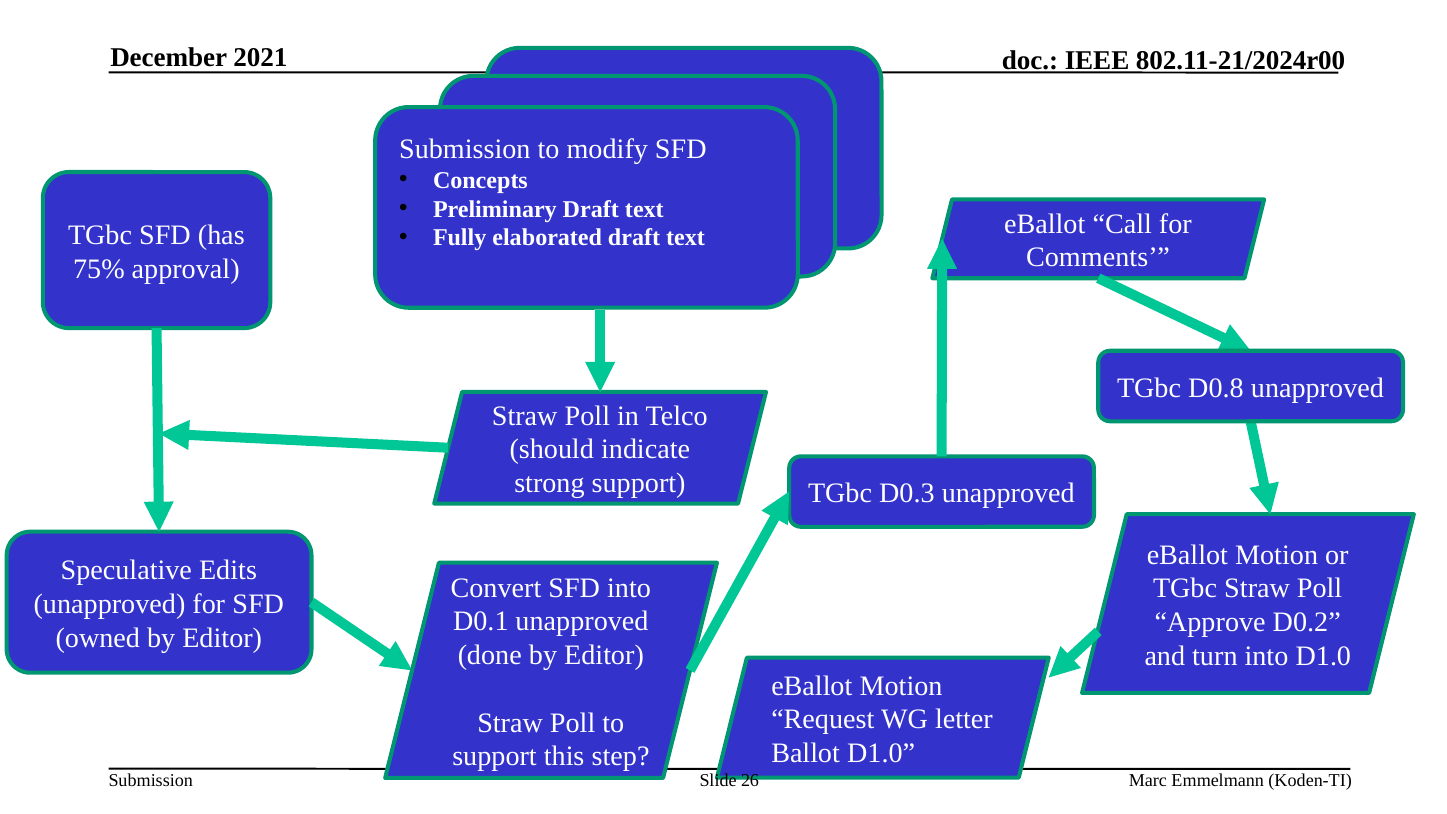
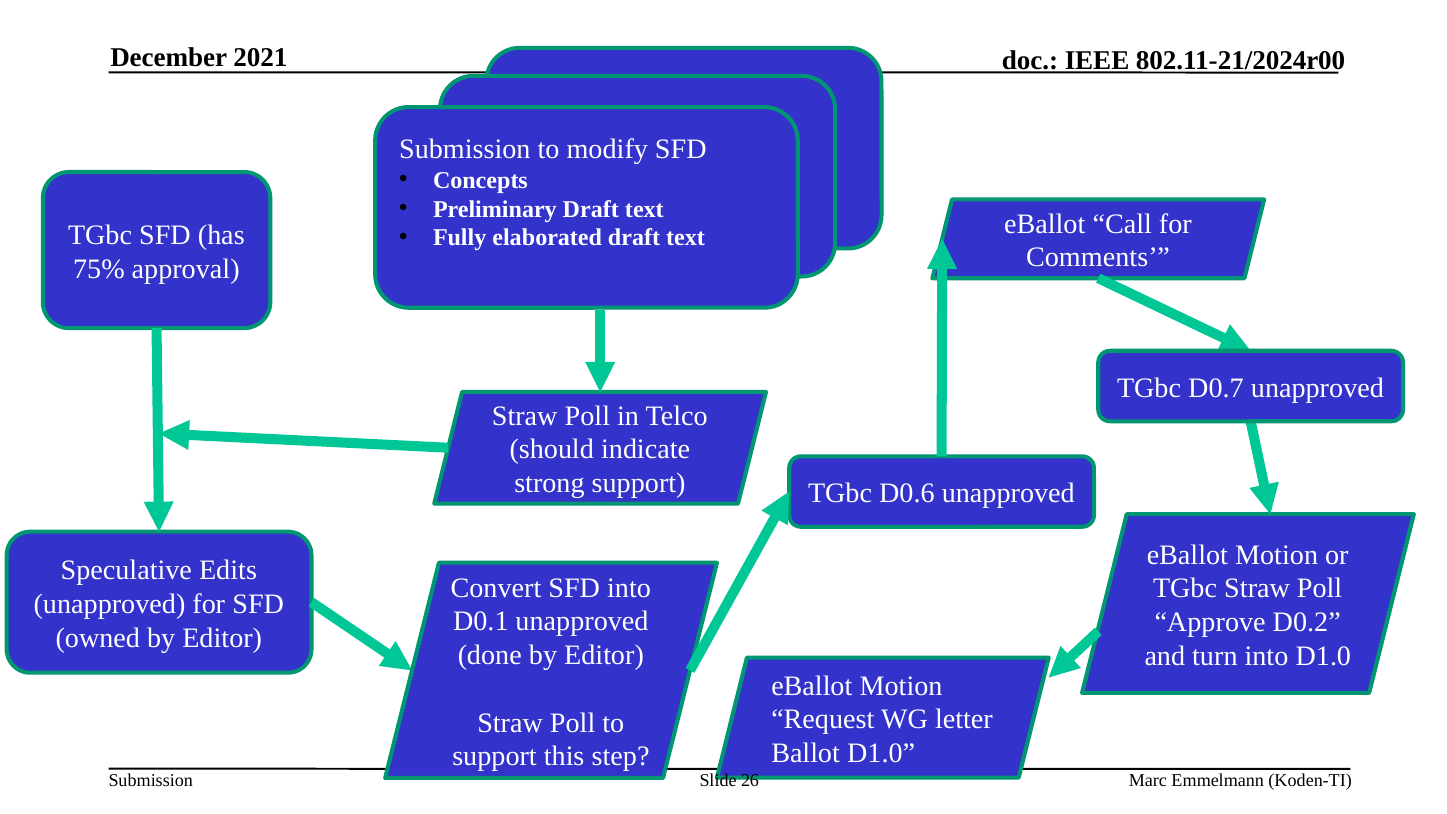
D0.8: D0.8 -> D0.7 (1216, 388)
D0.3: D0.3 -> D0.6 (907, 493)
